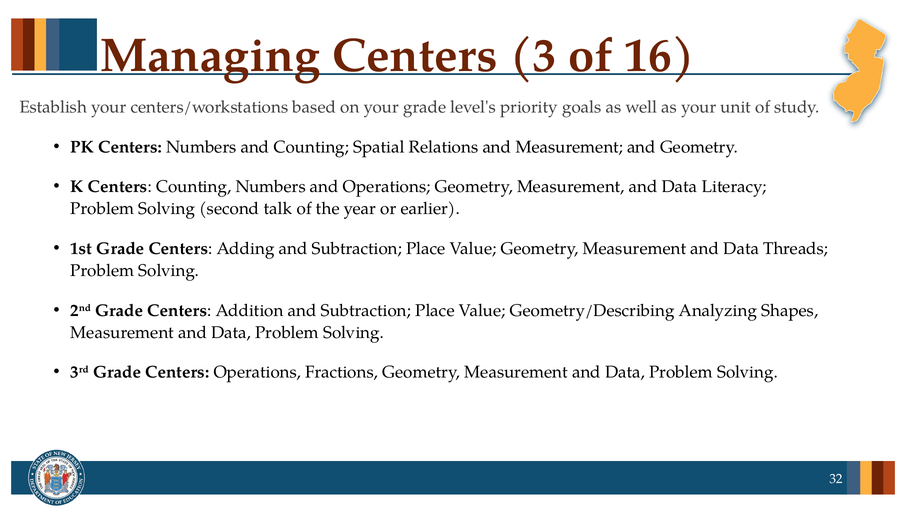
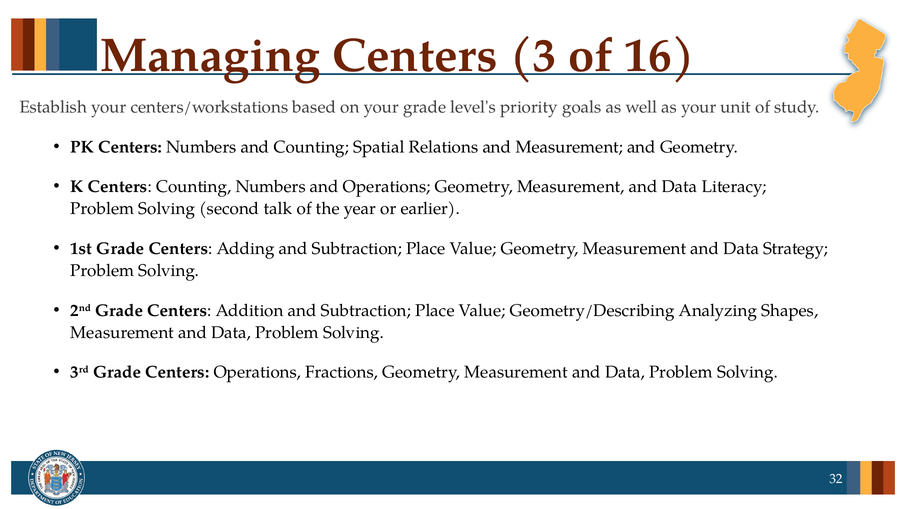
Threads: Threads -> Strategy (796, 249)
